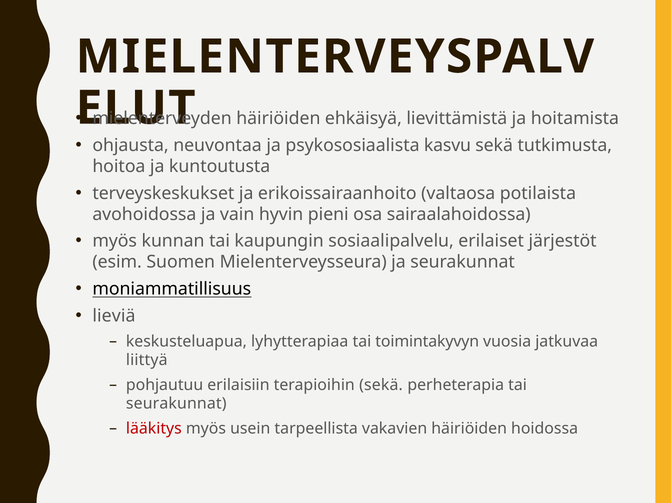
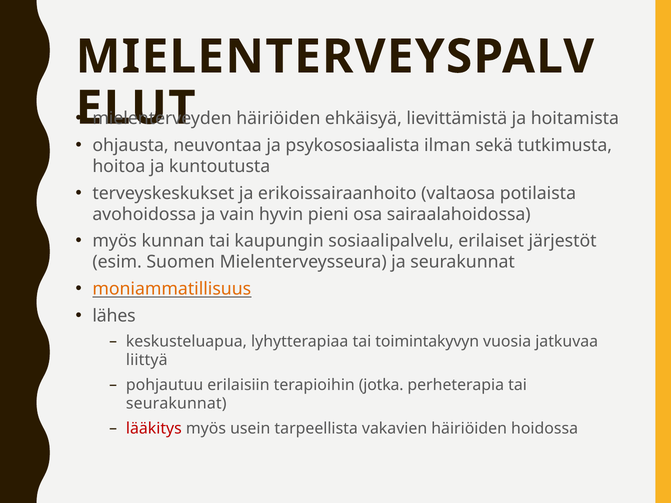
kasvu: kasvu -> ilman (447, 146)
moniammatillisuus colour: black -> orange (172, 289)
lieviä: lieviä -> lähes (114, 316)
terapioihin sekä: sekä -> jotka (381, 385)
